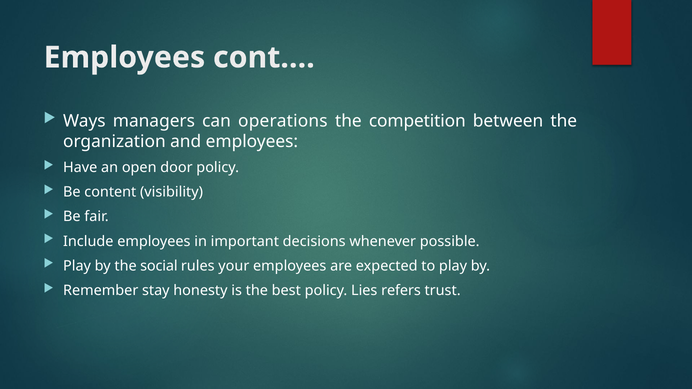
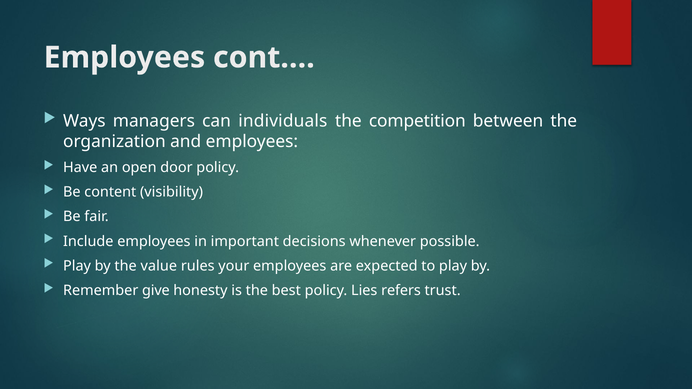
operations: operations -> individuals (283, 121)
social: social -> value (159, 266)
stay: stay -> give (156, 290)
